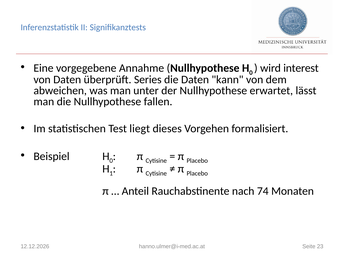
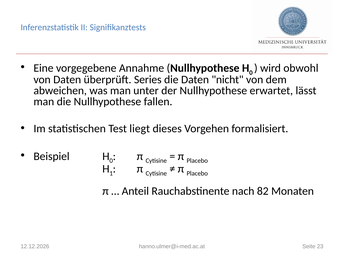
interest: interest -> obwohl (301, 68)
kann: kann -> nicht (228, 79)
74: 74 -> 82 (263, 191)
